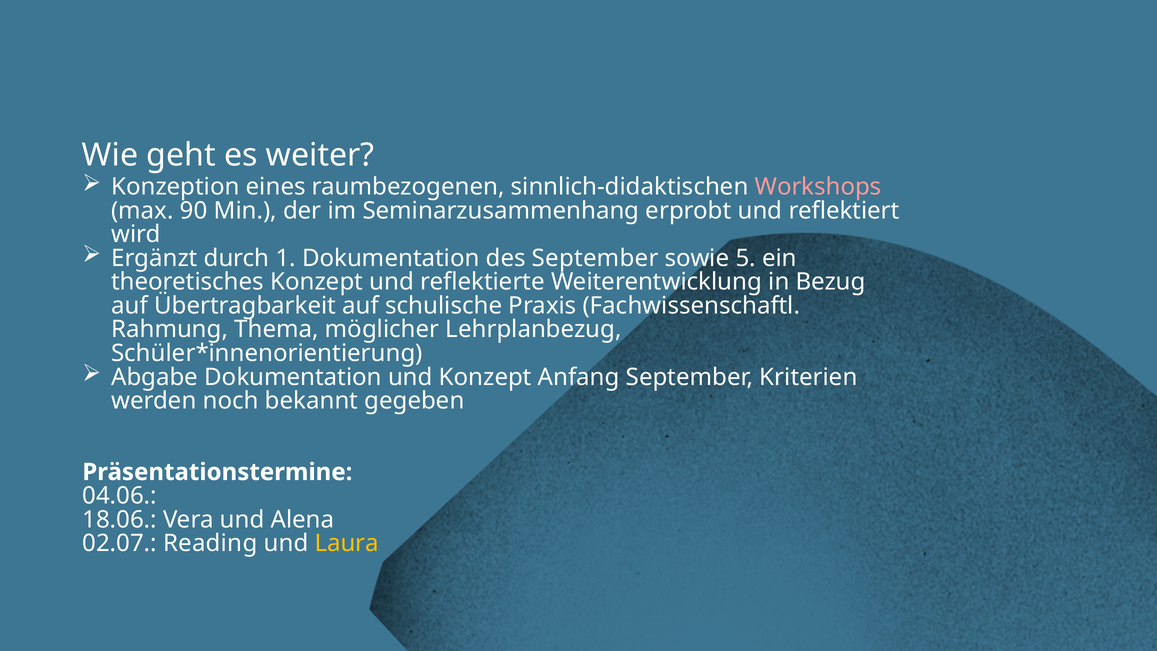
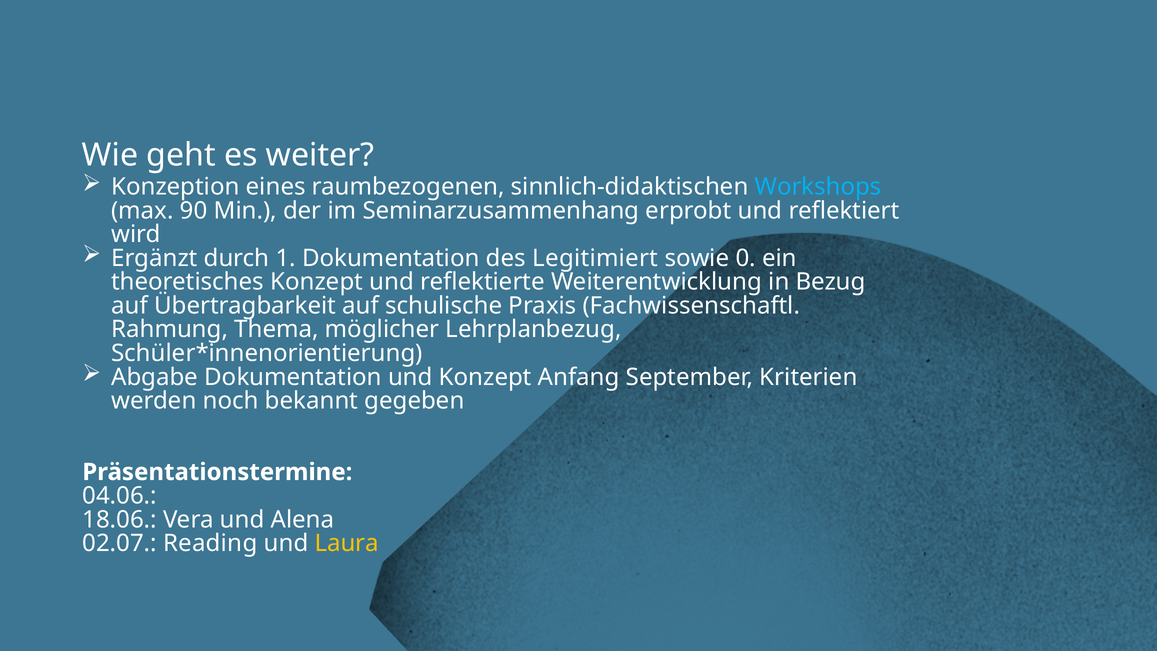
Workshops colour: pink -> light blue (818, 187)
des September: September -> Legitimiert (595, 258)
5: 5 -> 0 (746, 258)
